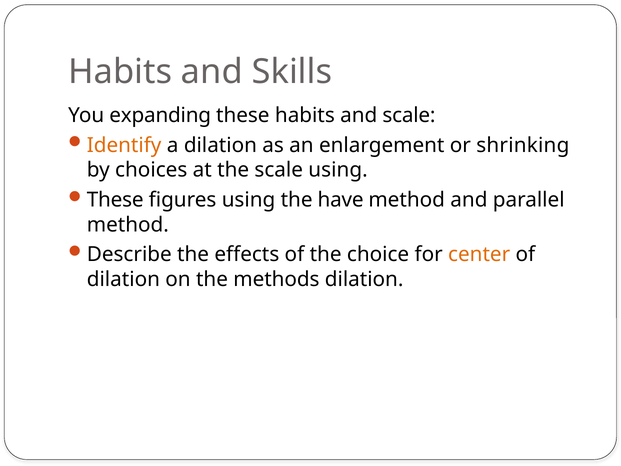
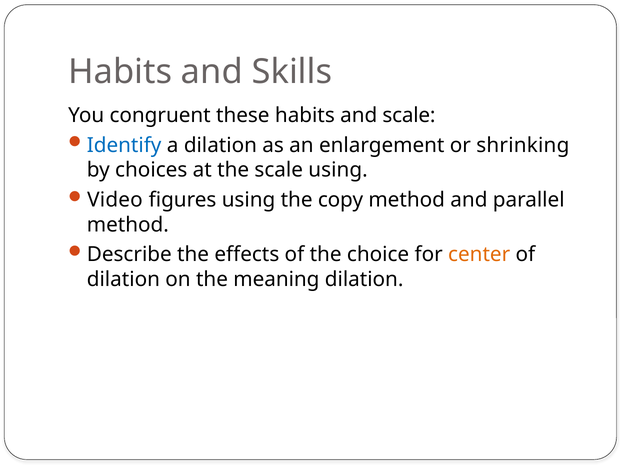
expanding: expanding -> congruent (160, 115)
Identify colour: orange -> blue (124, 145)
These: These -> Video (115, 200)
have: have -> copy (341, 200)
methods: methods -> meaning (276, 279)
